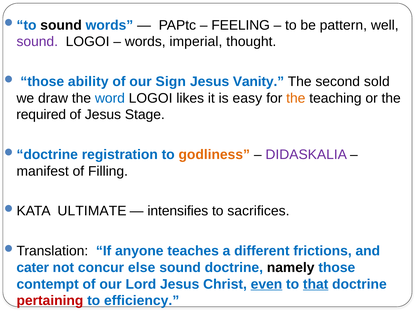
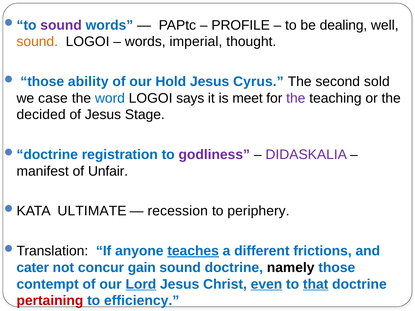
sound colour: black -> purple (61, 25)
FEELING: FEELING -> PROFILE (241, 25)
pattern: pattern -> dealing (343, 25)
sound colour: purple -> orange (37, 42)
Sign: Sign -> Hold (171, 82)
Vanity: Vanity -> Cyrus (258, 82)
draw: draw -> case (53, 98)
likes: likes -> says (190, 98)
easy: easy -> meet (248, 98)
the colour: orange -> purple (296, 98)
required: required -> decided (41, 115)
godliness colour: orange -> purple (214, 155)
Filling: Filling -> Unfair (108, 171)
intensifies: intensifies -> recession (178, 211)
sacrifices: sacrifices -> periphery (258, 211)
teaches underline: none -> present (193, 251)
else: else -> gain (142, 268)
Lord underline: none -> present (141, 284)
